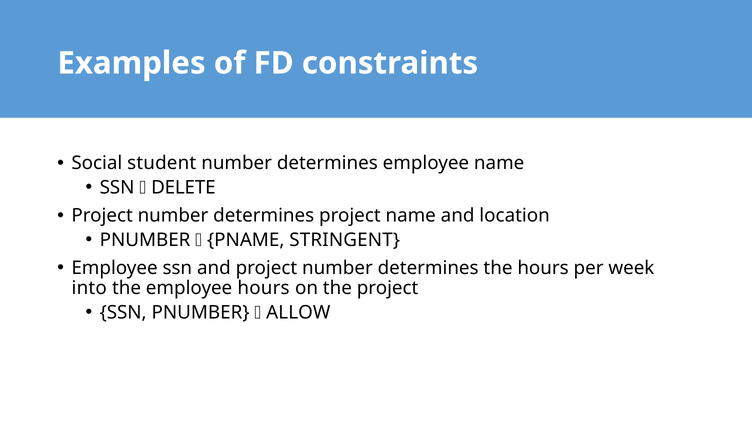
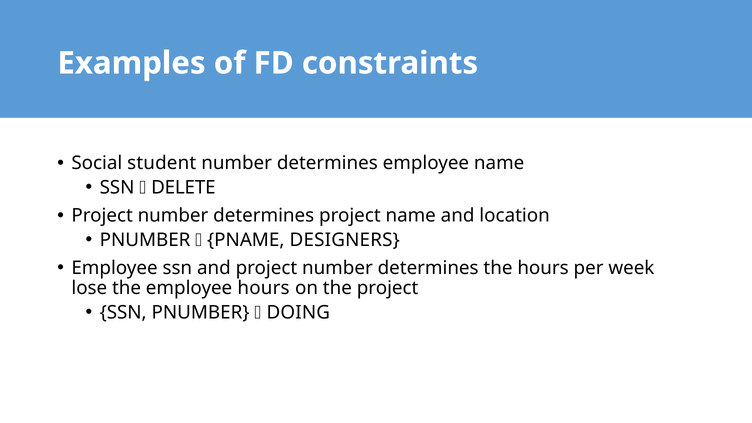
STRINGENT: STRINGENT -> DESIGNERS (345, 240)
into: into -> lose (89, 288)
ALLOW: ALLOW -> DOING (298, 312)
